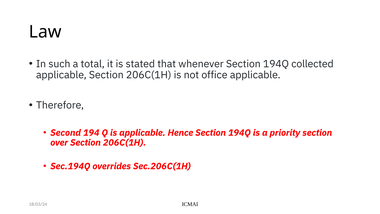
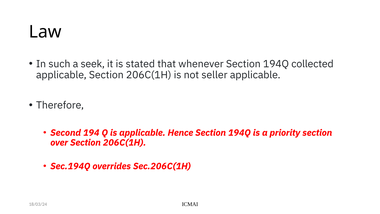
total: total -> seek (93, 64)
office: office -> seller (214, 75)
